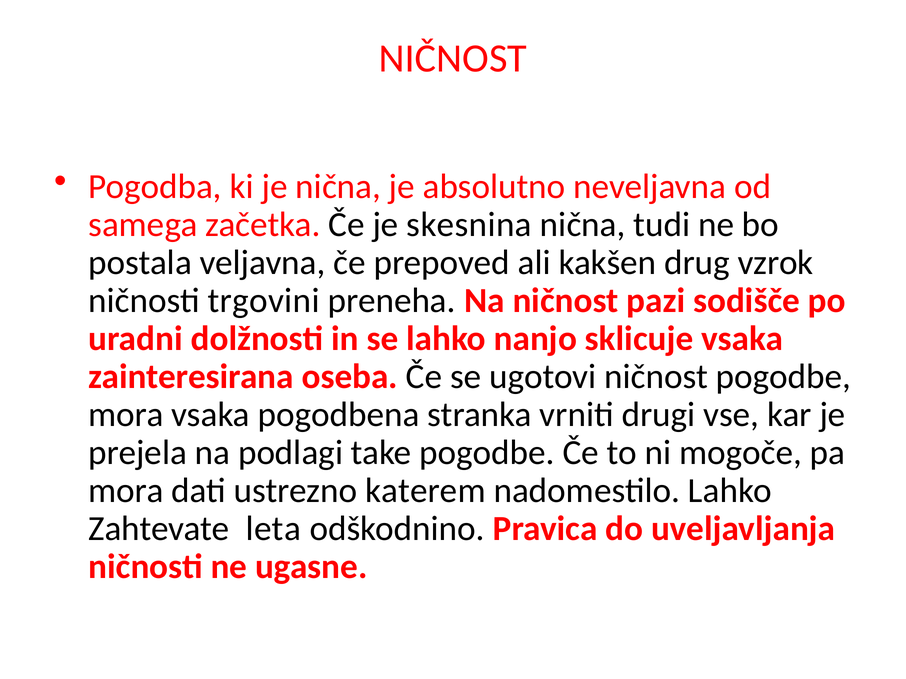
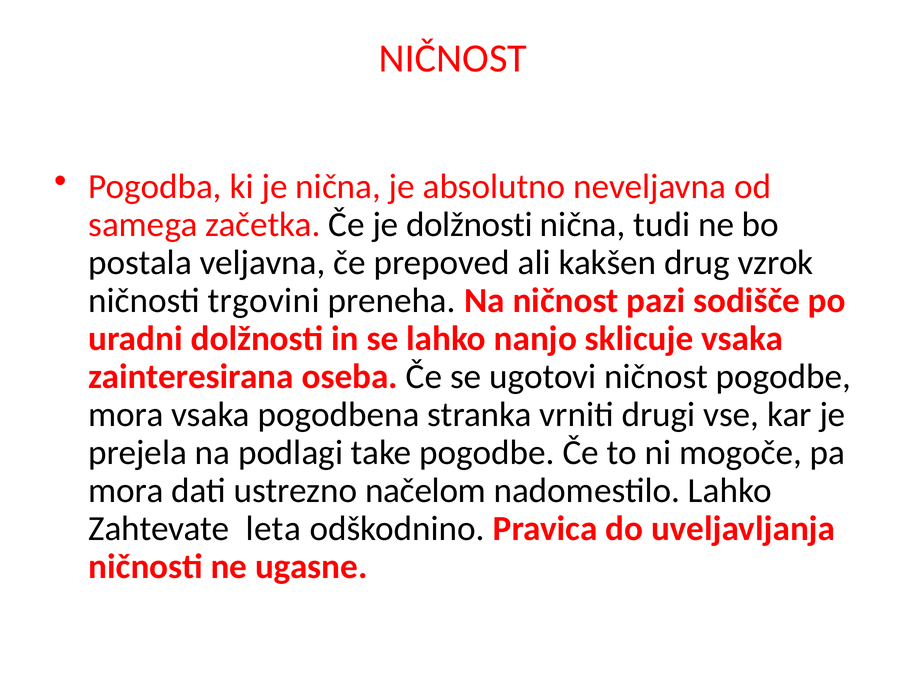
je skesnina: skesnina -> dolžnosti (469, 225)
katerem: katerem -> načelom (426, 491)
